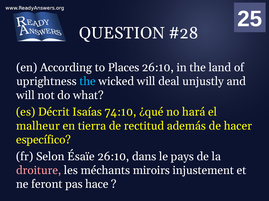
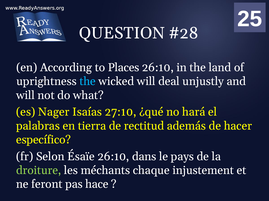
Décrit: Décrit -> Nager (54, 112)
74:10: 74:10 -> 27:10 (121, 112)
malheur: malheur -> palabras (38, 126)
droiture colour: pink -> light green (39, 171)
miroirs: miroirs -> chaque (151, 171)
